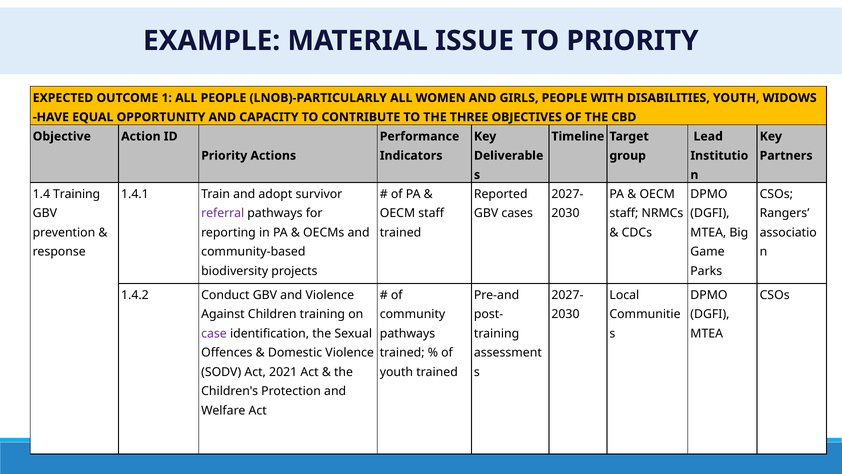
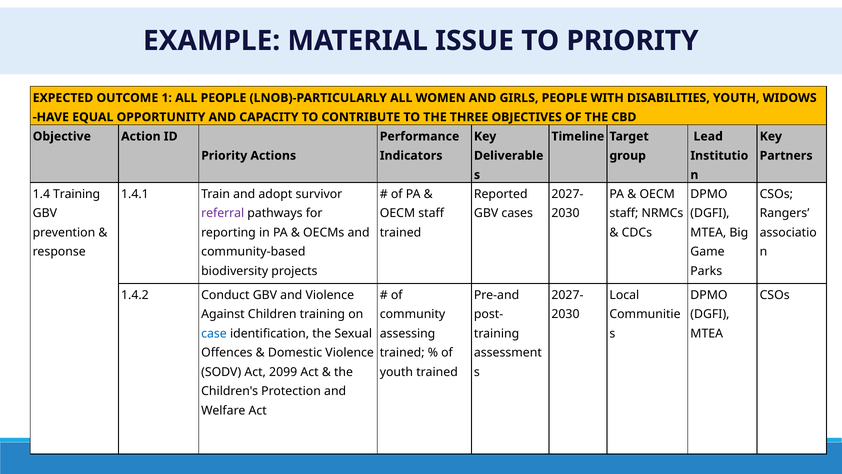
case colour: purple -> blue (214, 333)
pathways: pathways -> assessing (408, 333)
2021: 2021 -> 2099 (283, 372)
